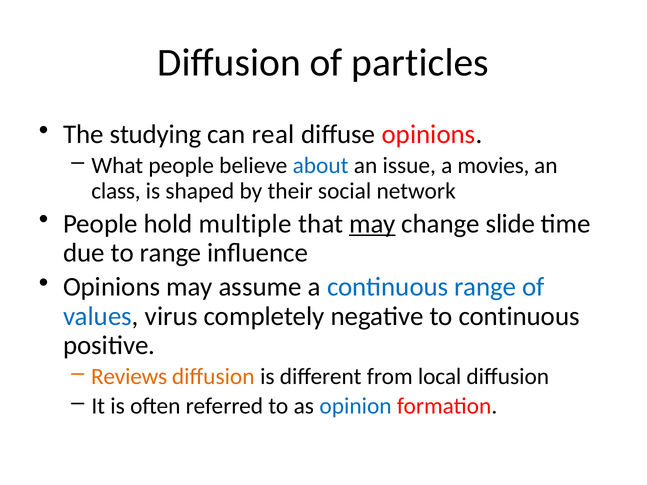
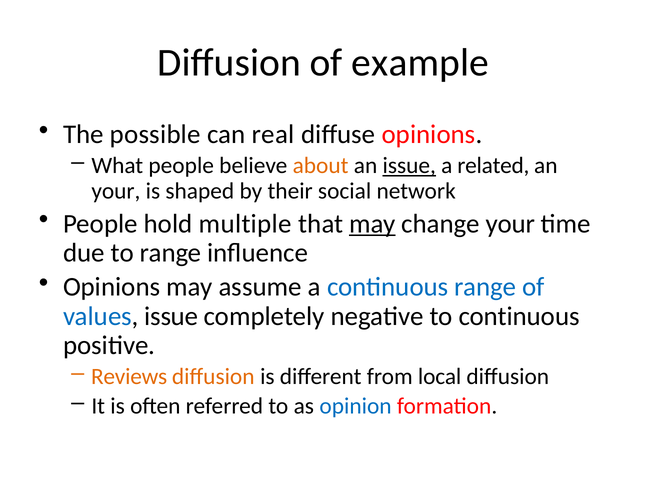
particles: particles -> example (420, 63)
studying: studying -> possible (155, 135)
about colour: blue -> orange (321, 166)
issue underline: none -> present (409, 166)
movies: movies -> related (493, 166)
class: class -> your (116, 191)
change slide: slide -> your (510, 224)
values virus: virus -> issue (171, 316)
